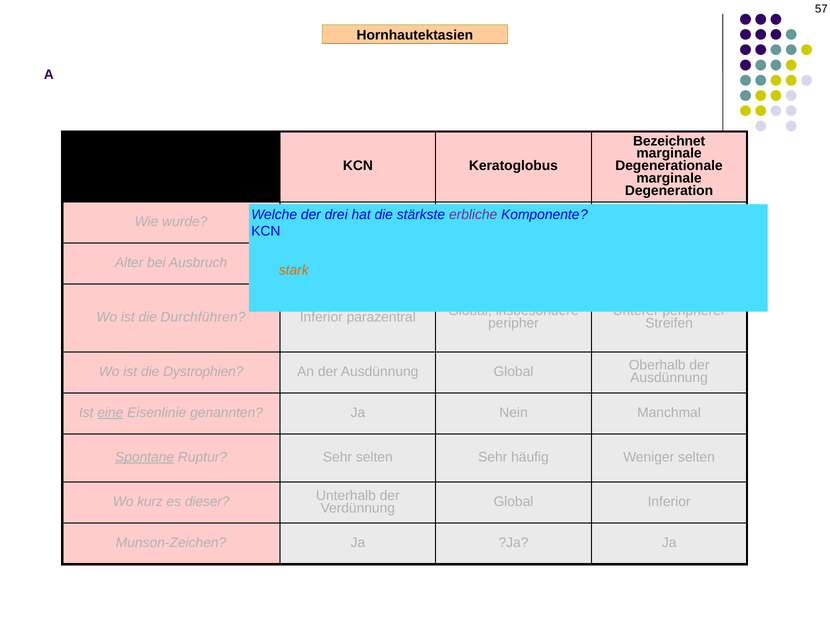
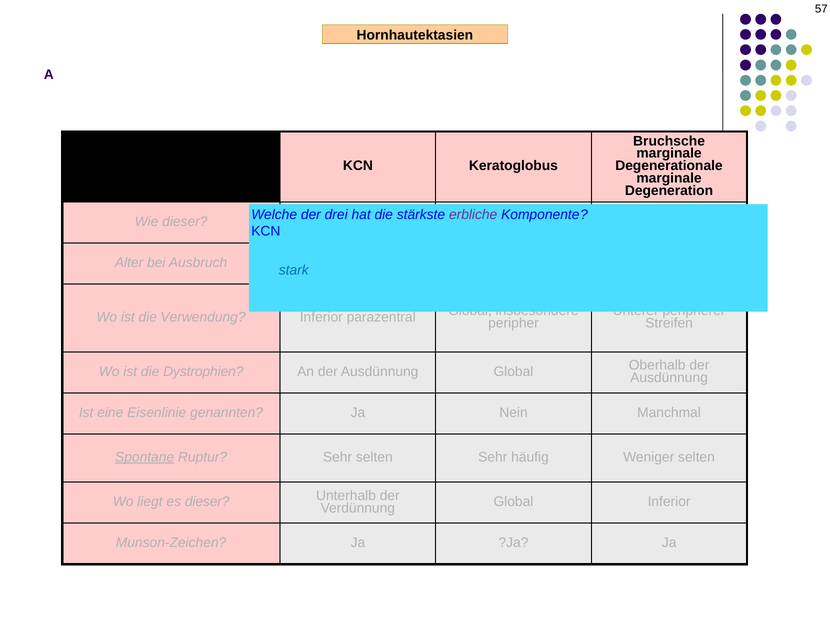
Bezeichnet: Bezeichnet -> Bruchsche (669, 141)
Wie wurde: wurde -> dieser (185, 221)
stark colour: orange -> blue (294, 270)
Durchführen: Durchführen -> Verwendung (203, 317)
eine underline: present -> none (110, 412)
Wo kurz: kurz -> liegt (150, 501)
